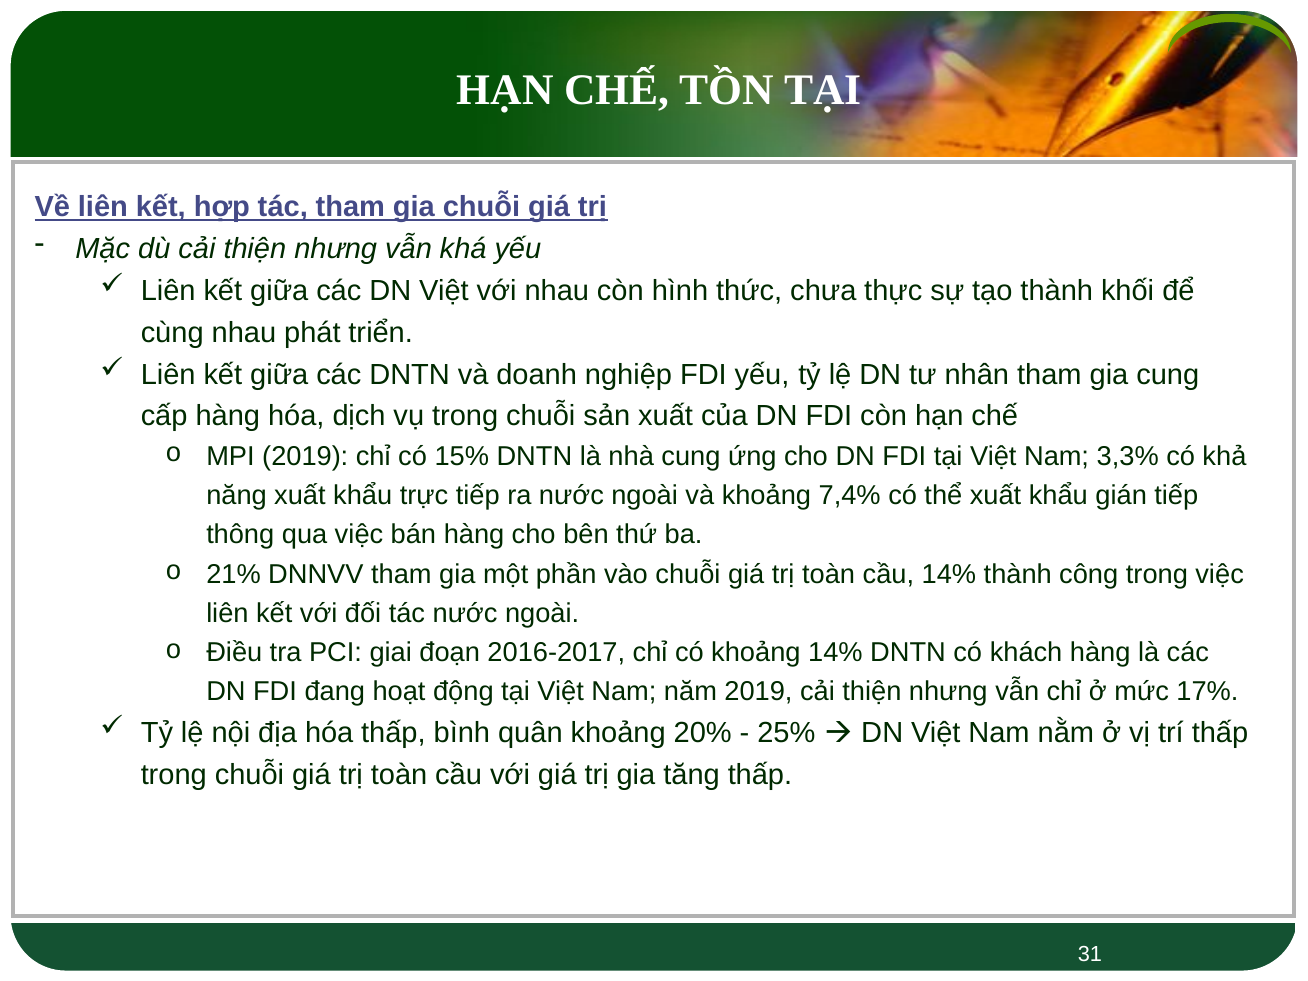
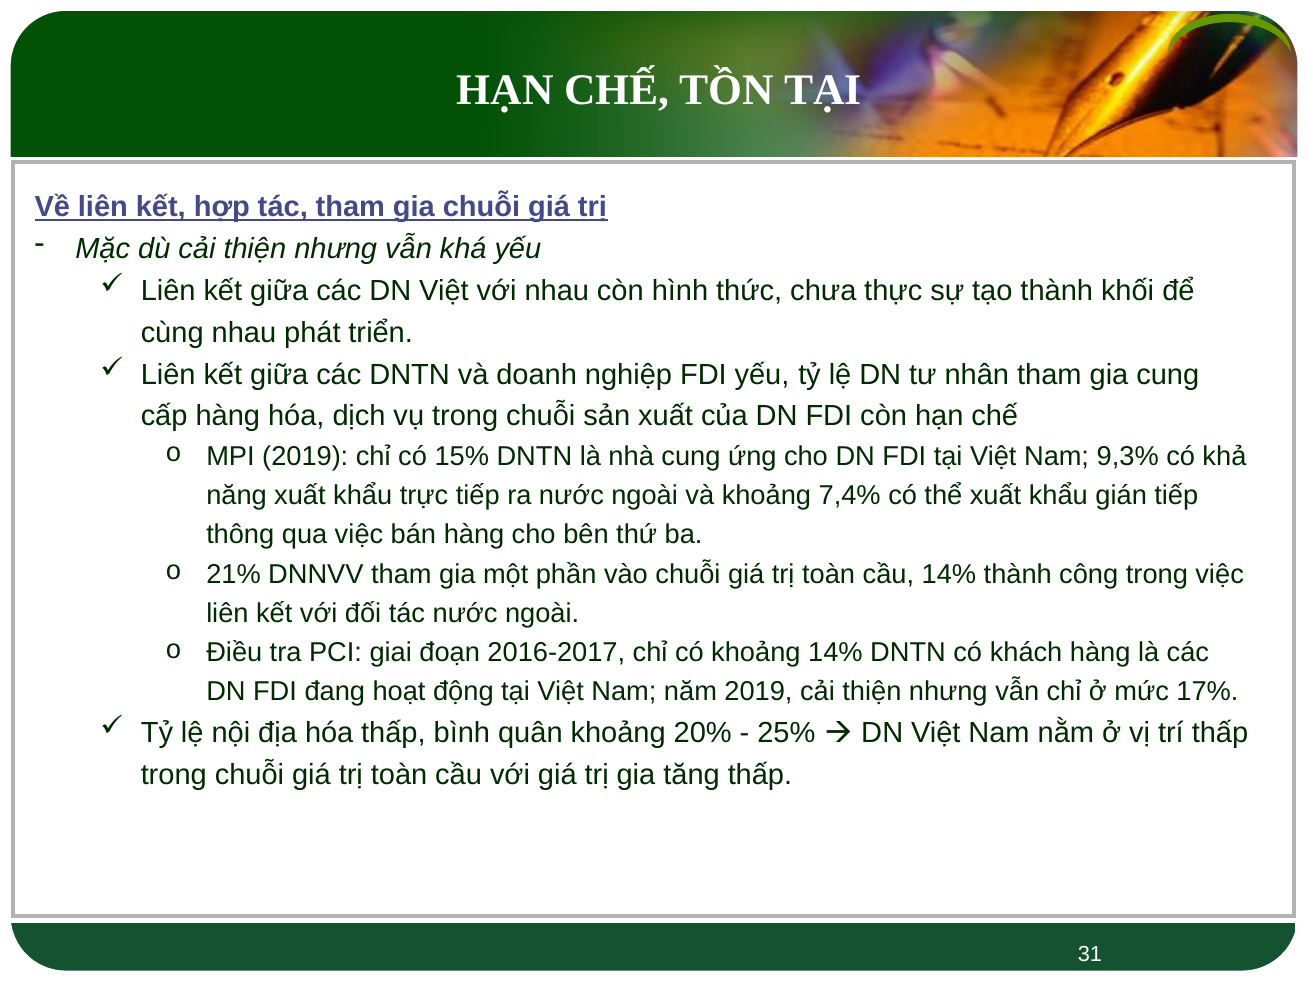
3,3%: 3,3% -> 9,3% (1128, 456)
